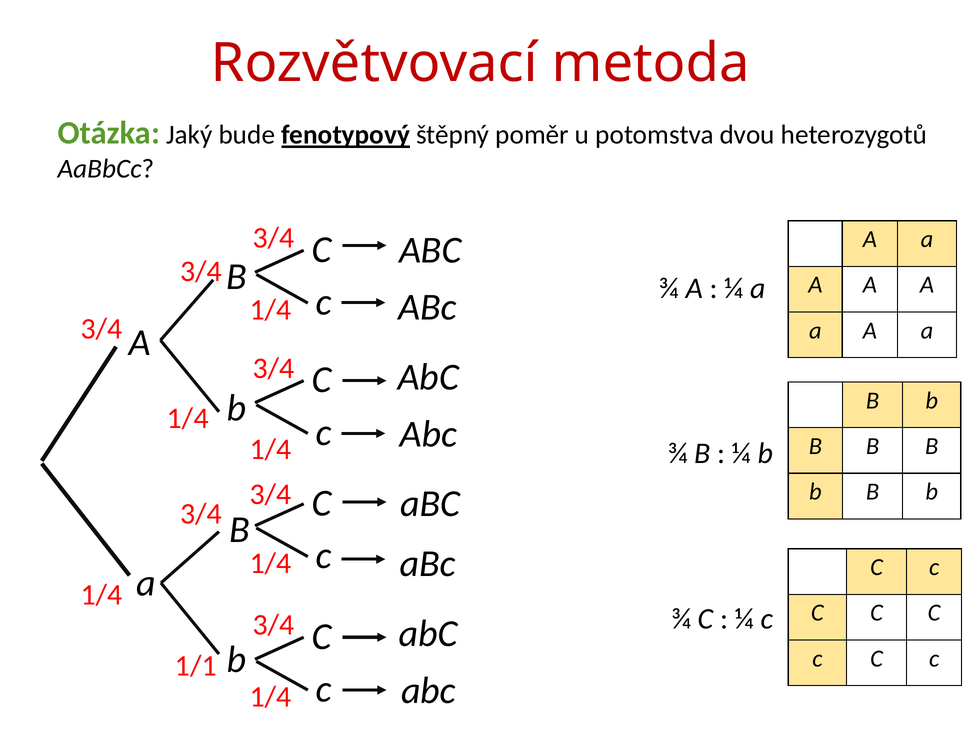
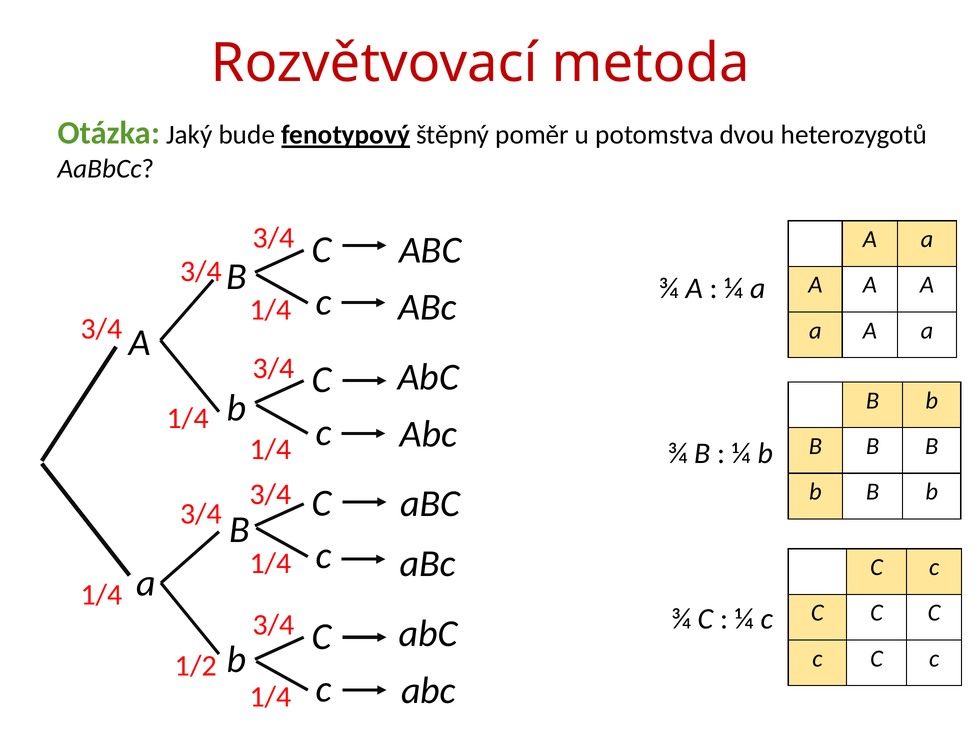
1/1: 1/1 -> 1/2 (196, 666)
